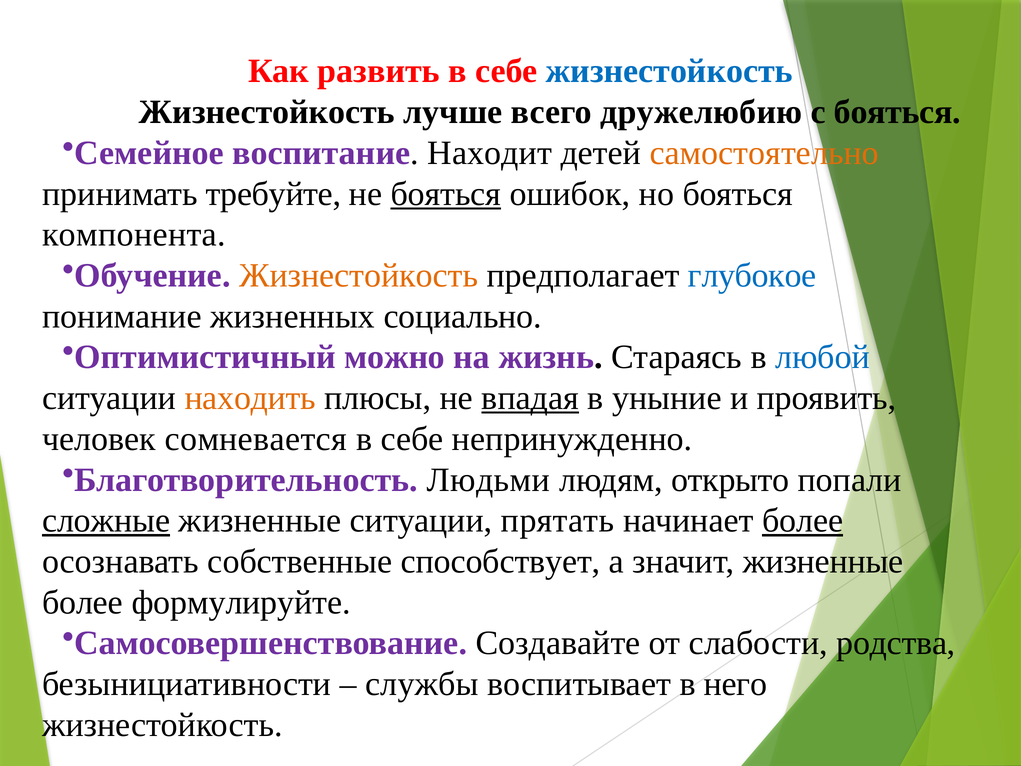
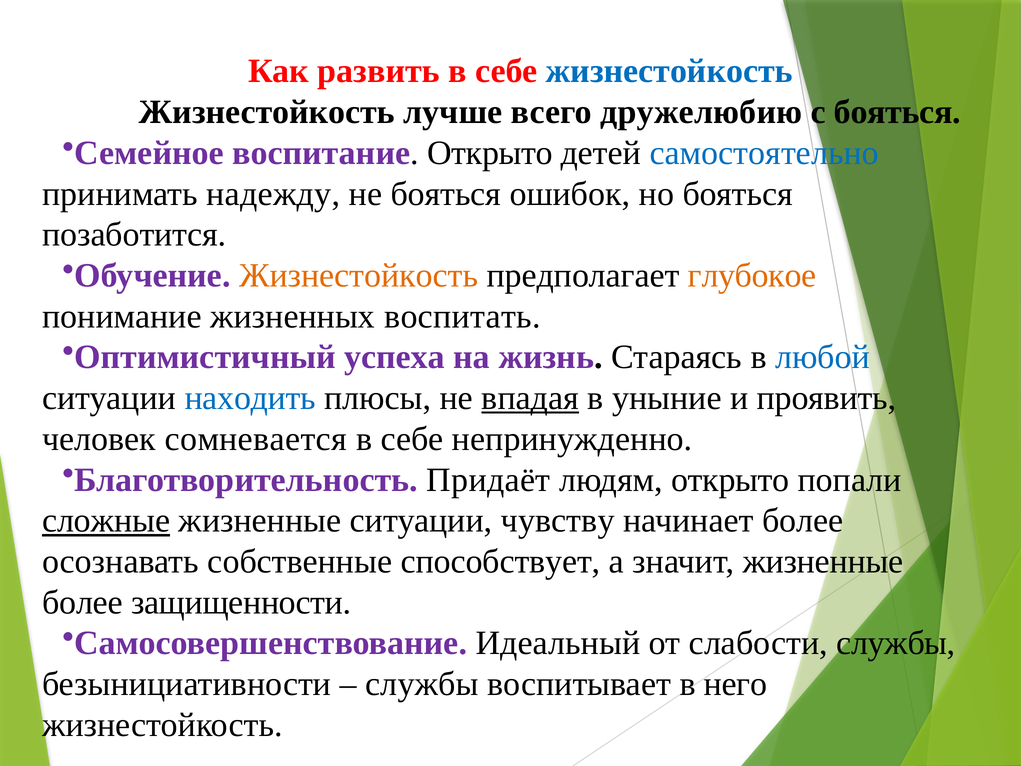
воспитание Находит: Находит -> Открыто (490, 153)
самостоятельно colour: orange -> blue (764, 153)
требуйте: требуйте -> надежду (273, 194)
бояться underline: present -> none (446, 194)
компонента: компонента -> позаботится (134, 235)
глубокое colour: blue -> orange (752, 275)
социально: социально -> воспитать (462, 316)
можно: можно -> успеха (395, 357)
находить colour: orange -> blue (250, 398)
Людьми: Людьми -> Придаёт (488, 480)
прятать: прятать -> чувству (558, 520)
более underline: present -> none (803, 520)
формулируйте: формулируйте -> защищенности (241, 602)
Создавайте: Создавайте -> Идеальный (558, 643)
слабости родства: родства -> службы (896, 643)
